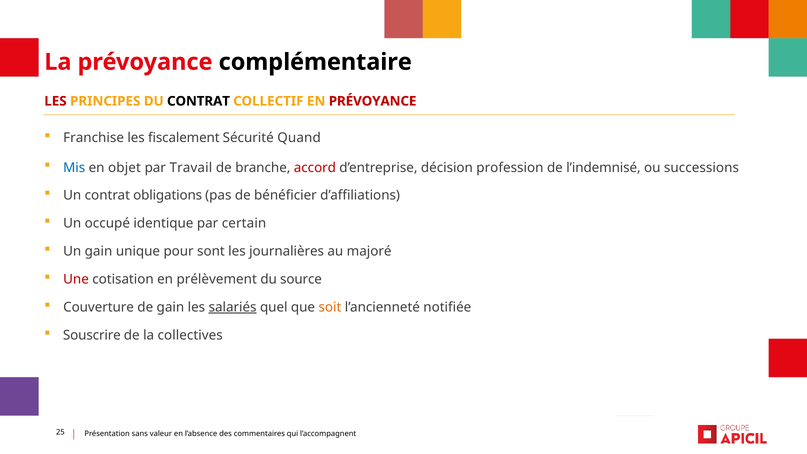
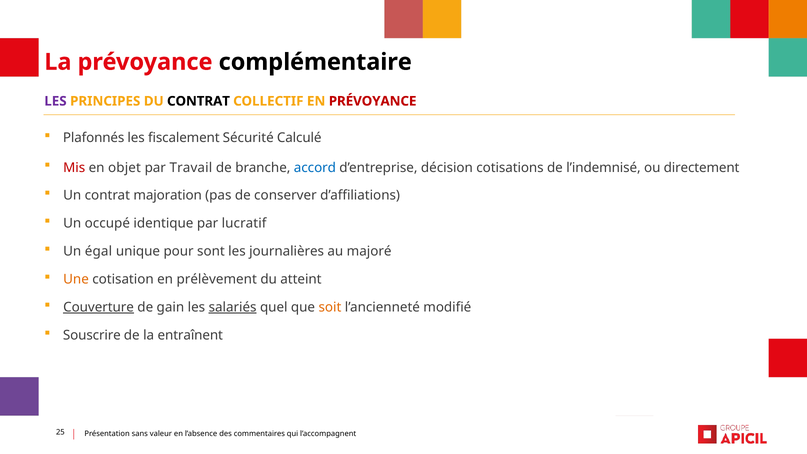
LES colour: red -> purple (55, 101)
Franchise: Franchise -> Plafonnés (94, 138)
Quand: Quand -> Calculé (299, 138)
Mis colour: blue -> red (74, 168)
accord colour: red -> blue (315, 168)
profession: profession -> cotisations (510, 168)
successions: successions -> directement (702, 168)
obligations: obligations -> majoration (168, 195)
bénéficier: bénéficier -> conserver (285, 195)
certain: certain -> lucratif (244, 223)
Un gain: gain -> égal (98, 251)
Une colour: red -> orange (76, 279)
source: source -> atteint (301, 279)
Couverture underline: none -> present (99, 307)
notifiée: notifiée -> modifié (447, 307)
collectives: collectives -> entraînent (190, 335)
